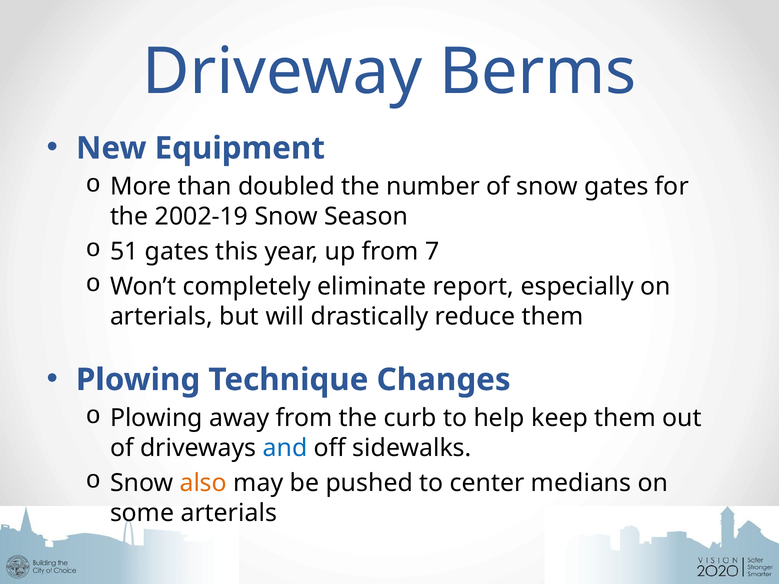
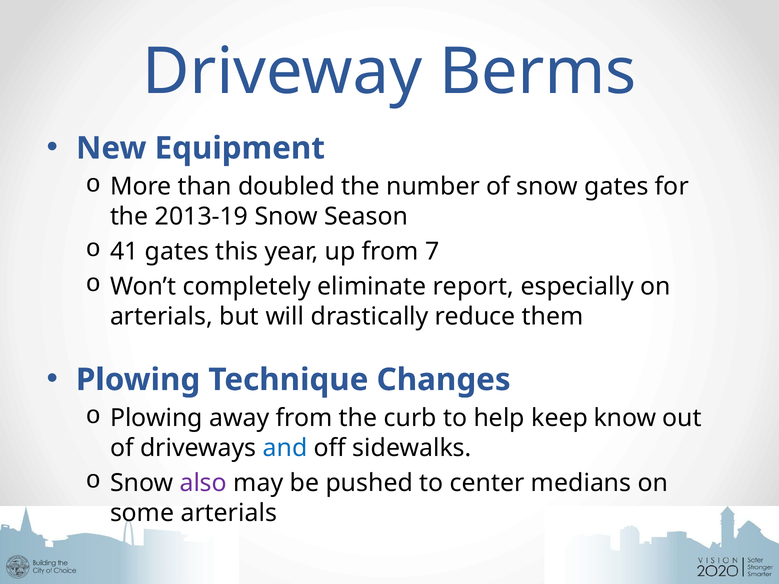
2002-19: 2002-19 -> 2013-19 (202, 217)
51: 51 -> 41 (124, 252)
keep them: them -> know (625, 418)
also colour: orange -> purple (203, 483)
